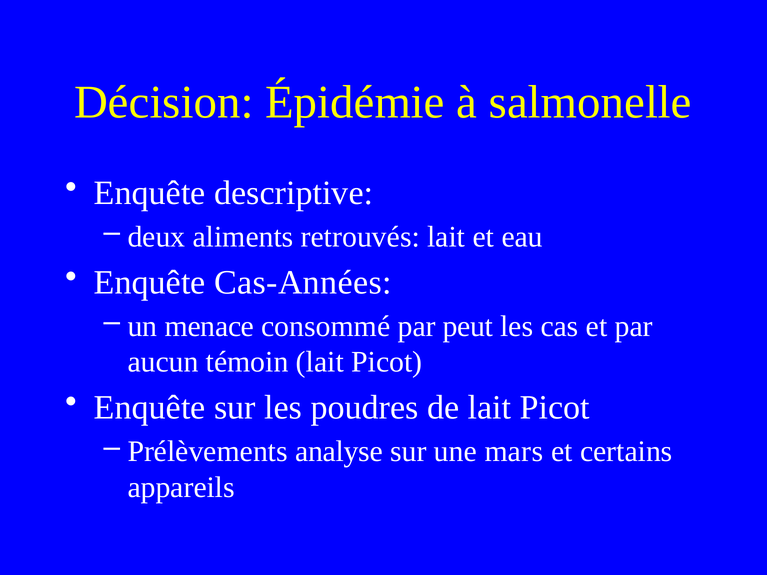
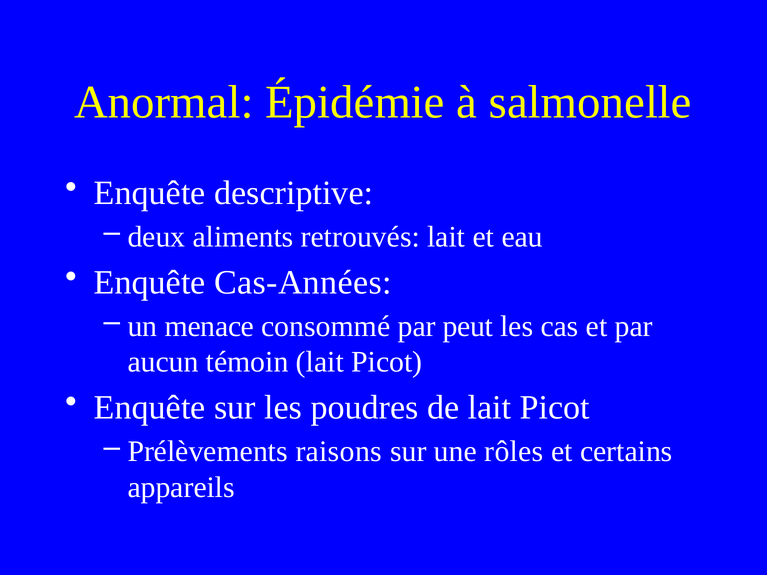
Décision: Décision -> Anormal (164, 102)
analyse: analyse -> raisons (339, 452)
mars: mars -> rôles (514, 452)
